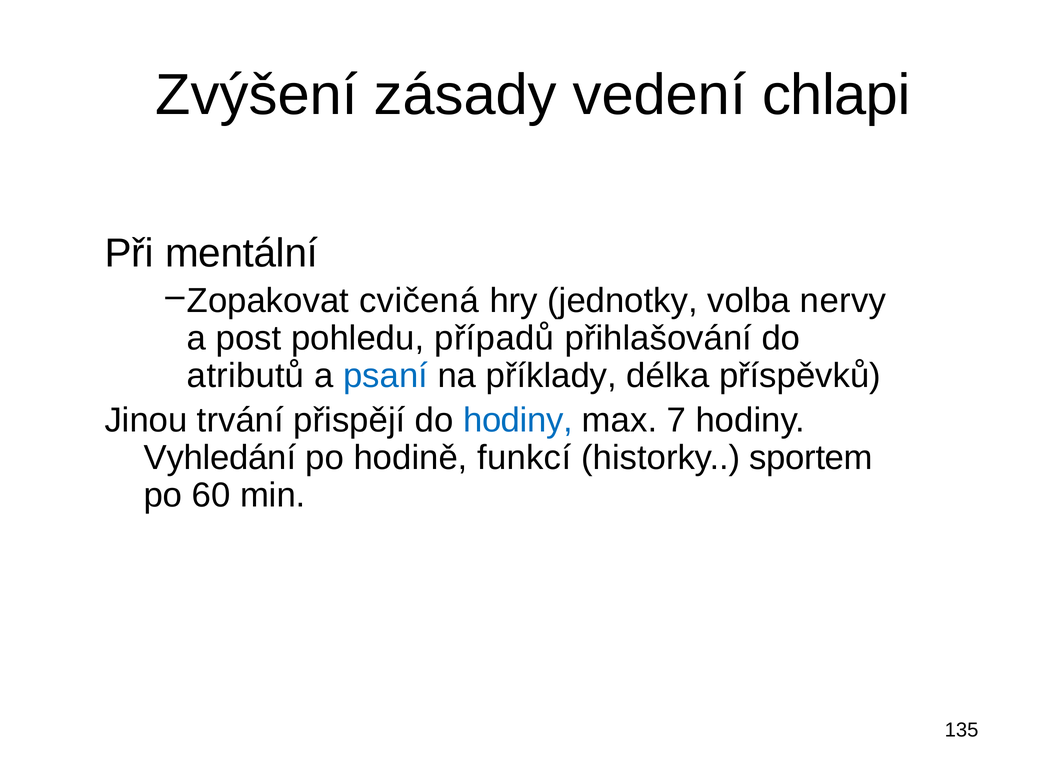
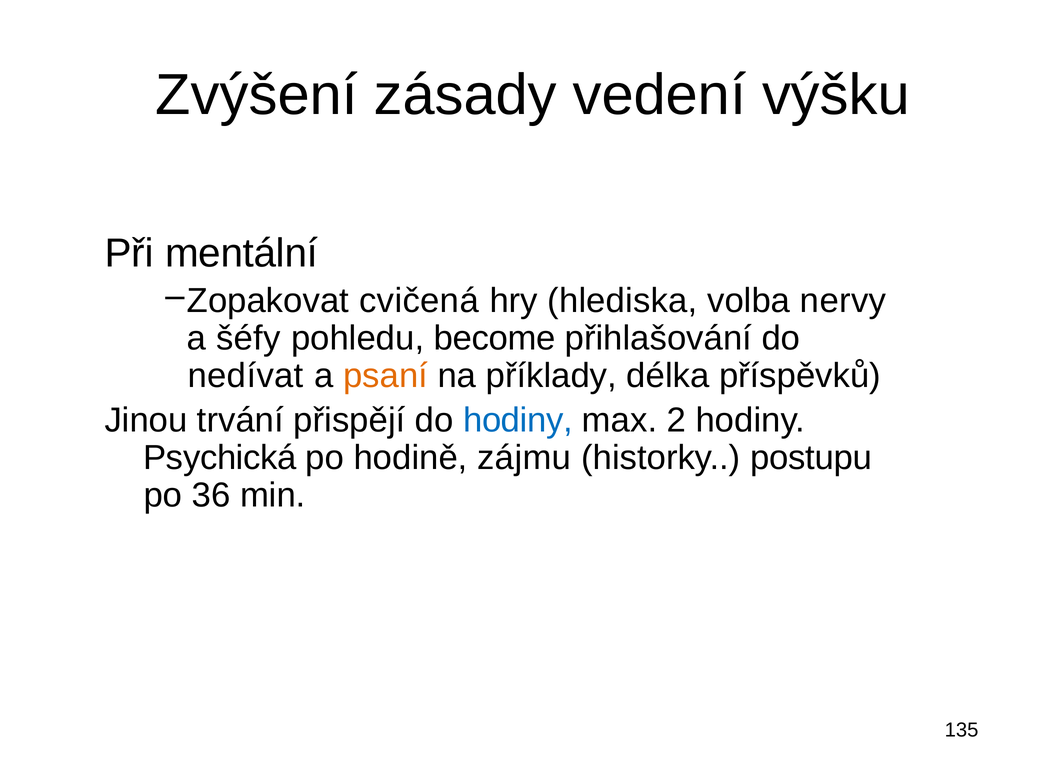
chlapi: chlapi -> výšku (836, 95)
jednotky: jednotky -> hlediska (622, 301)
post: post -> šéfy (248, 338)
případů: případů -> become (495, 338)
atributů: atributů -> nedívat (246, 376)
psaní colour: blue -> orange (386, 376)
7: 7 -> 2 (676, 420)
Vyhledání: Vyhledání -> Psychická (220, 458)
funkcí: funkcí -> zájmu (524, 458)
sportem: sportem -> postupu (811, 458)
60: 60 -> 36 (211, 495)
